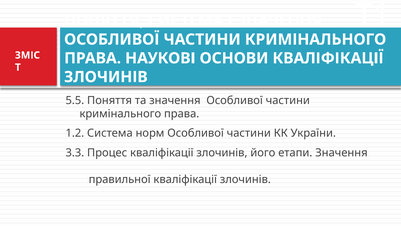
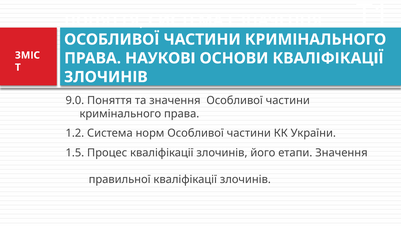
5.5: 5.5 -> 9.0 (75, 100)
3.3: 3.3 -> 1.5 (75, 152)
